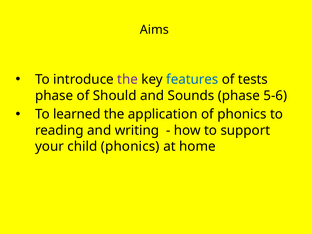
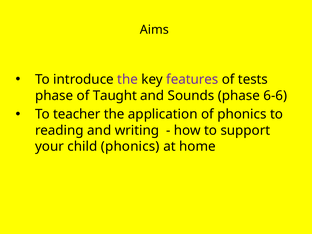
features colour: blue -> purple (192, 79)
Should: Should -> Taught (115, 96)
5-6: 5-6 -> 6-6 (275, 96)
learned: learned -> teacher (77, 114)
